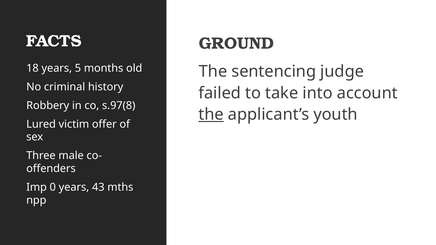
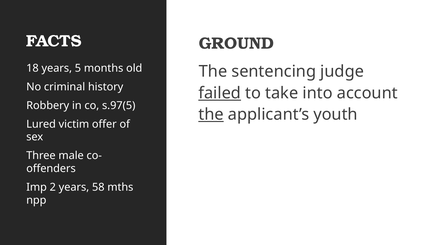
failed underline: none -> present (220, 93)
s.97(8: s.97(8 -> s.97(5 (119, 106)
0: 0 -> 2 (53, 187)
43: 43 -> 58 (98, 187)
